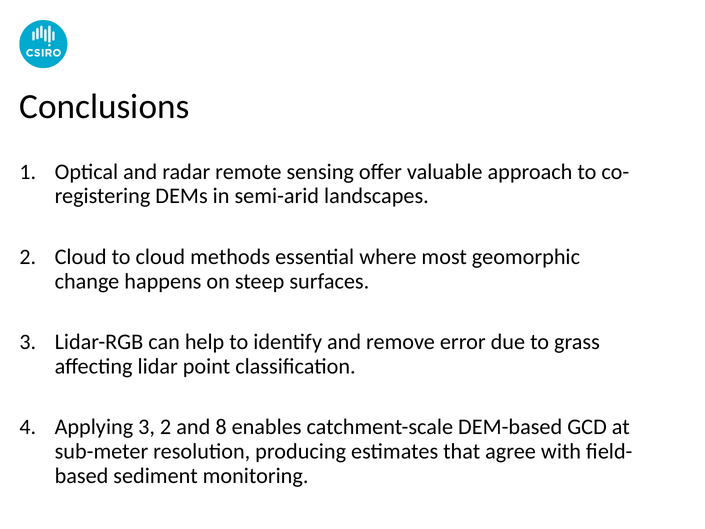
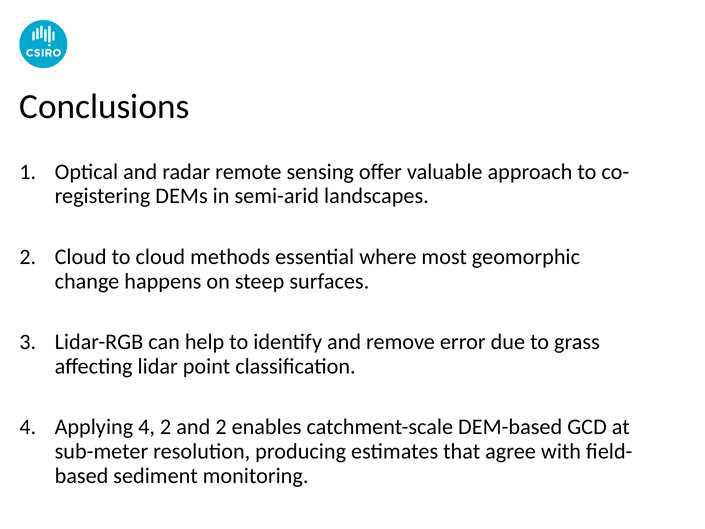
Applying 3: 3 -> 4 (147, 427)
and 8: 8 -> 2 (221, 427)
